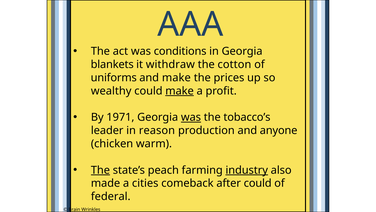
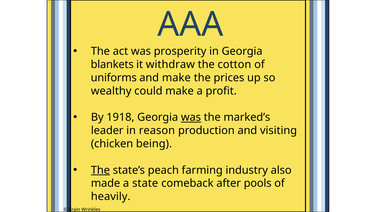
conditions: conditions -> prosperity (180, 51)
make underline: present -> none (180, 91)
1971: 1971 -> 1918 (120, 117)
tobacco’s: tobacco’s -> marked’s (247, 117)
anyone: anyone -> visiting (279, 130)
warm: warm -> being (154, 143)
industry underline: present -> none (247, 170)
cities: cities -> state (145, 183)
after could: could -> pools (258, 183)
federal: federal -> heavily (111, 196)
